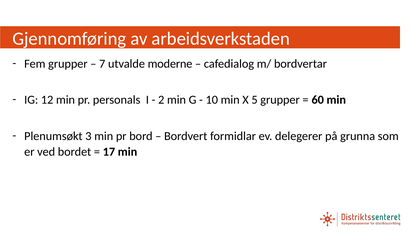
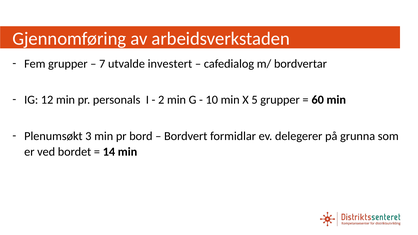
moderne: moderne -> investert (170, 64)
17: 17 -> 14 (109, 152)
